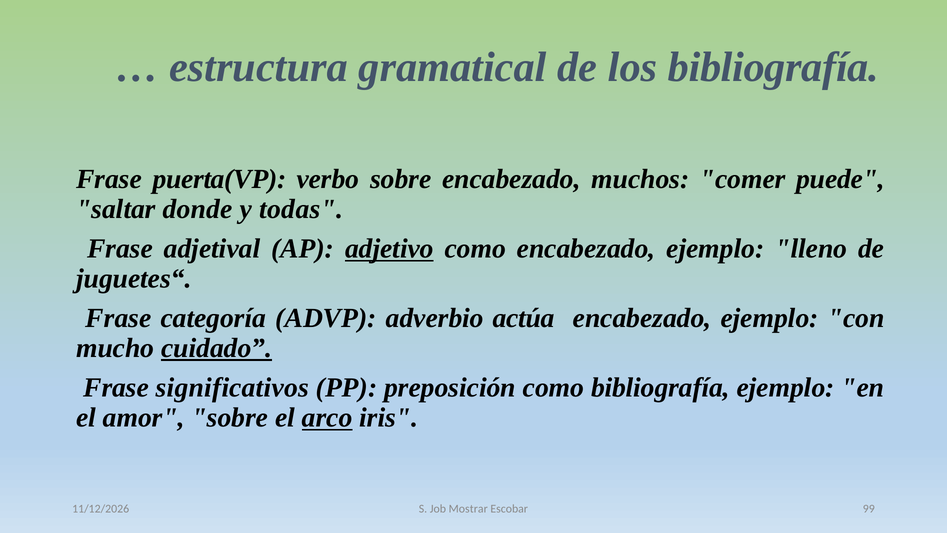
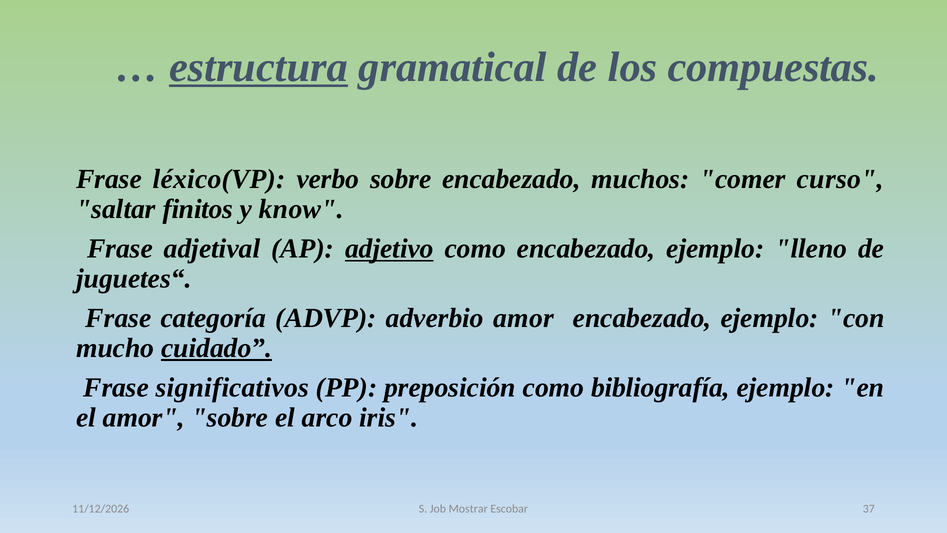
estructura underline: none -> present (258, 67)
los bibliografía: bibliografía -> compuestas (773, 67)
puerta(VP: puerta(VP -> léxico(VP (219, 179)
puede: puede -> curso (840, 179)
donde: donde -> finitos (198, 209)
todas: todas -> know (301, 209)
adverbio actúa: actúa -> amor (524, 318)
arco underline: present -> none (327, 417)
99: 99 -> 37 (869, 509)
